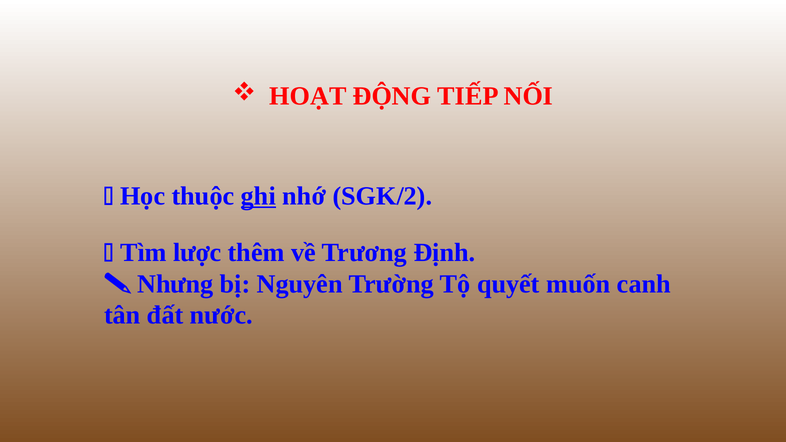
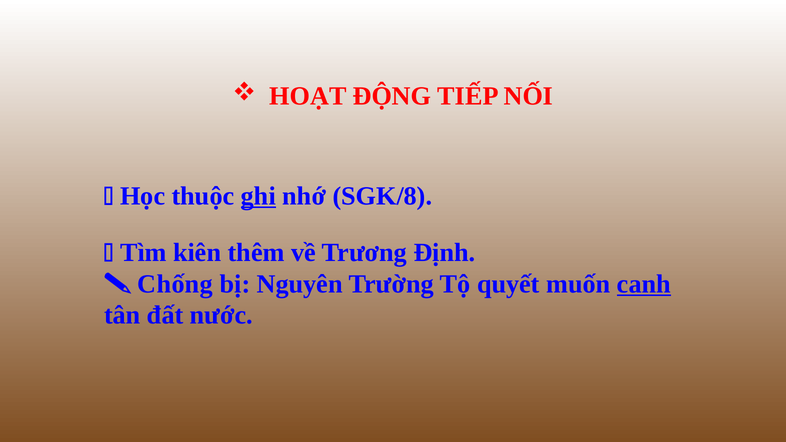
SGK/2: SGK/2 -> SGK/8 (382, 196)
lược: lược -> kiên (197, 253)
Nhưng: Nhưng -> Chống (175, 284)
canh underline: none -> present (644, 284)
